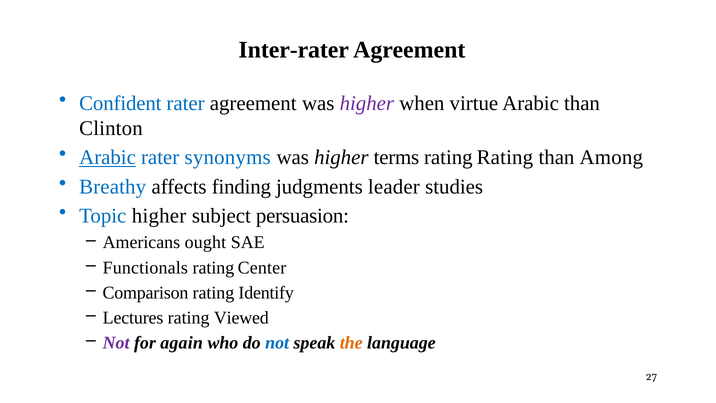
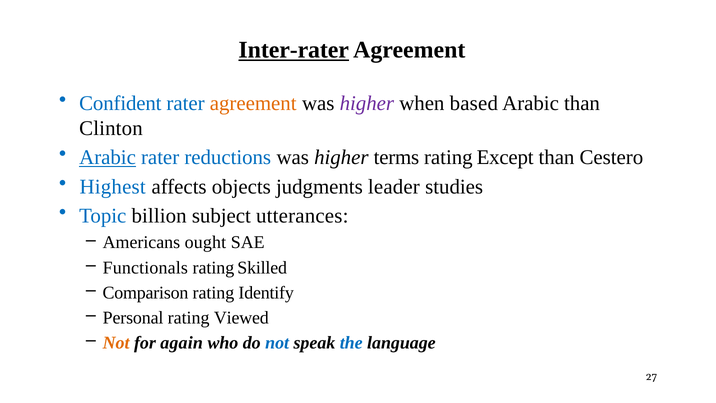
Inter-rater underline: none -> present (294, 50)
agreement colour: black -> orange (253, 103)
virtue: virtue -> based (474, 103)
synonyms: synonyms -> reductions (228, 157)
rating Rating: Rating -> Except (505, 157)
Among: Among -> Cestero (611, 157)
Breathy: Breathy -> Highest (113, 187)
finding: finding -> objects (241, 187)
Topic higher: higher -> billion (159, 216)
persuasion: persuasion -> utterances (302, 216)
Center: Center -> Skilled (262, 267)
Lectures: Lectures -> Personal (133, 318)
Not colour: purple -> orange (116, 343)
the colour: orange -> blue (351, 343)
